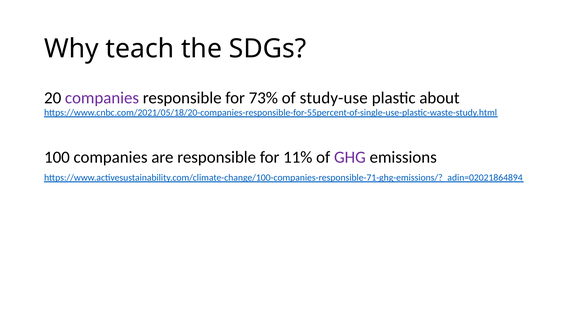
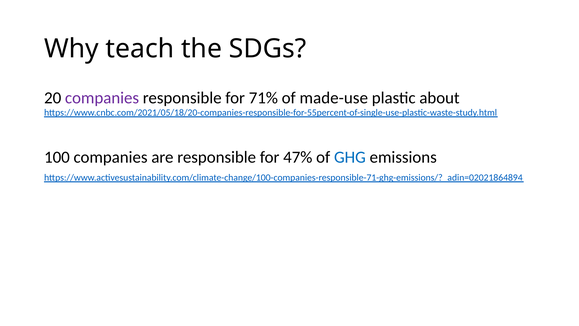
73%: 73% -> 71% (263, 98)
study-use: study-use -> made-use (334, 98)
11%: 11% -> 47% (298, 157)
GHG colour: purple -> blue (350, 157)
